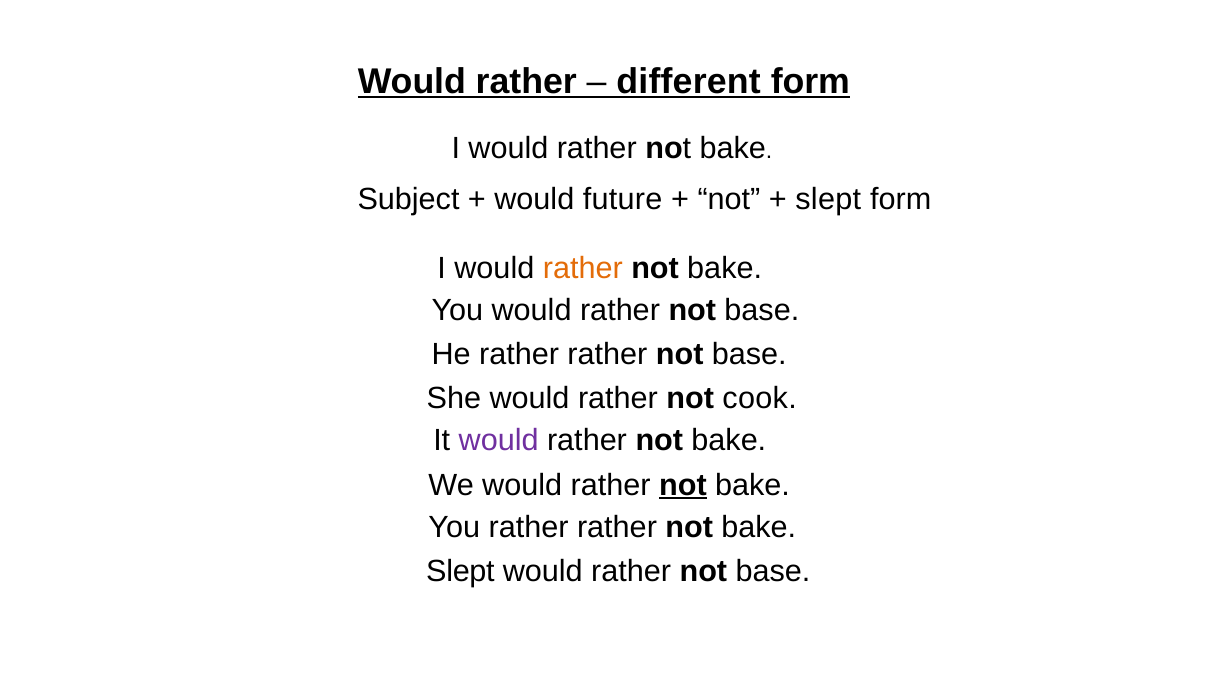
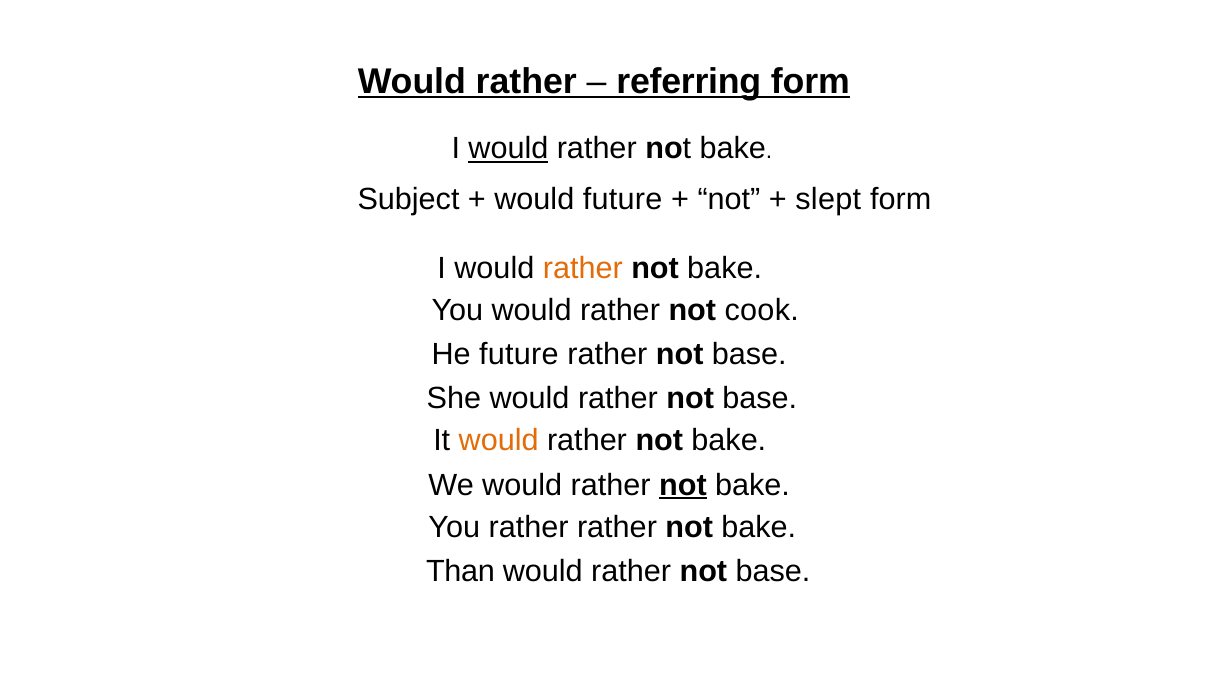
different: different -> referring (689, 81)
would underline: none -> present (508, 148)
base: base -> cook (762, 311)
He rather: rather -> future (519, 354)
cook: cook -> base (760, 398)
would colour: purple -> orange (499, 440)
Slept: Slept -> Than (460, 571)
